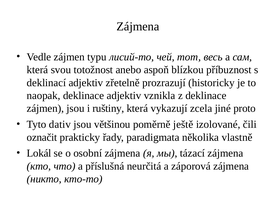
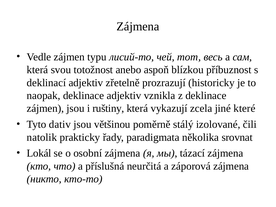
proto: proto -> které (244, 108)
ještě: ještě -> stálý (183, 124)
označit: označit -> natolik (42, 137)
vlastně: vlastně -> srovnat (237, 137)
